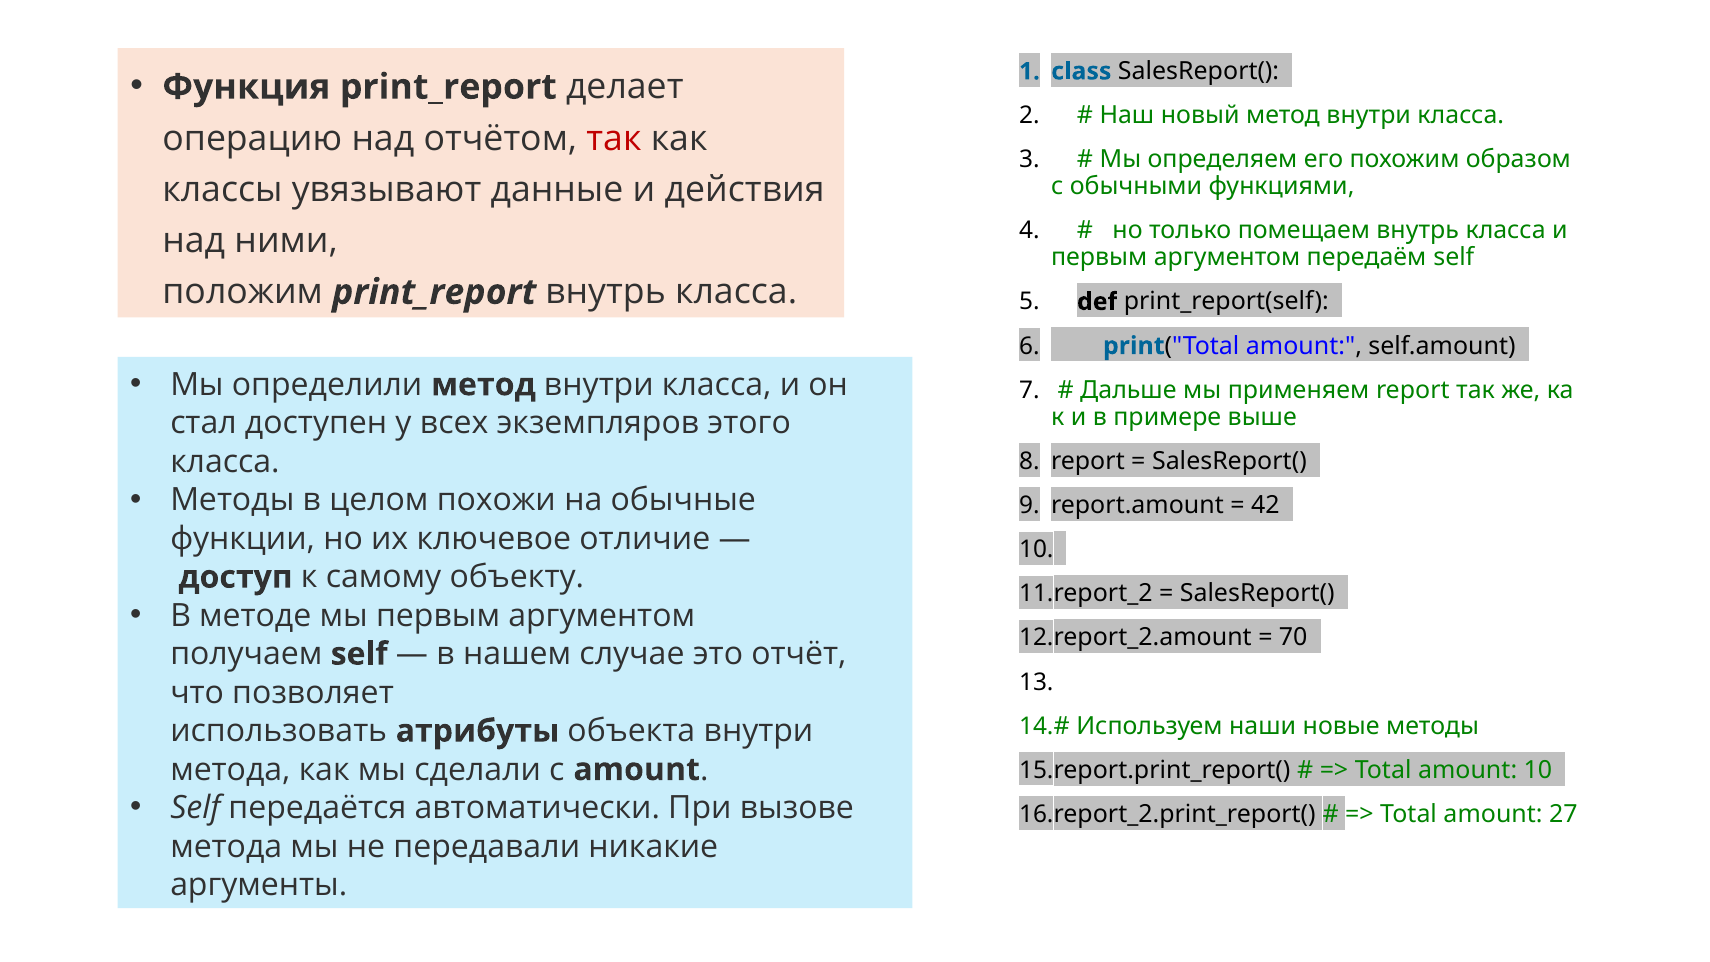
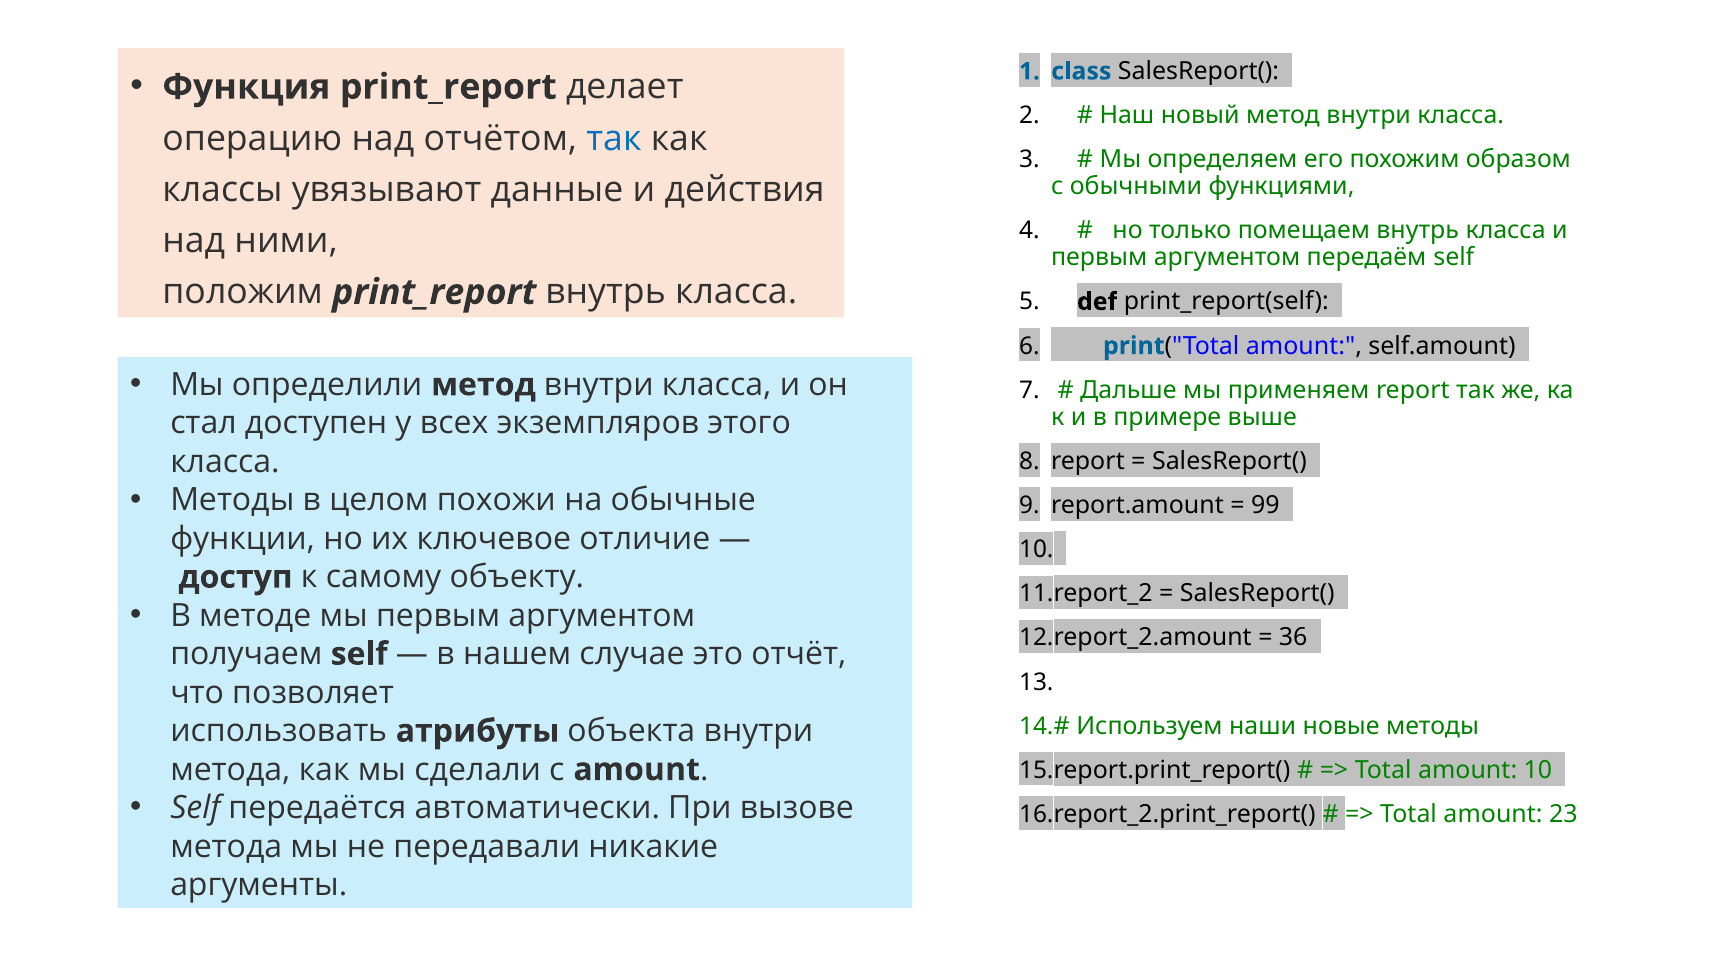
так colour: red -> blue (614, 138)
42: 42 -> 99 (1265, 505)
70: 70 -> 36 (1293, 638)
27: 27 -> 23 (1563, 814)
